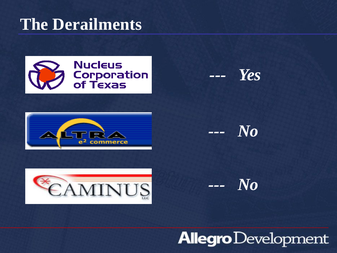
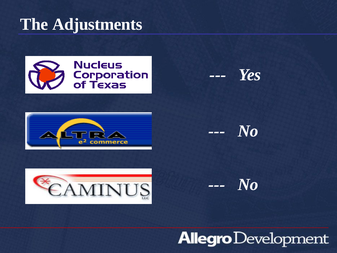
Derailments: Derailments -> Adjustments (97, 24)
